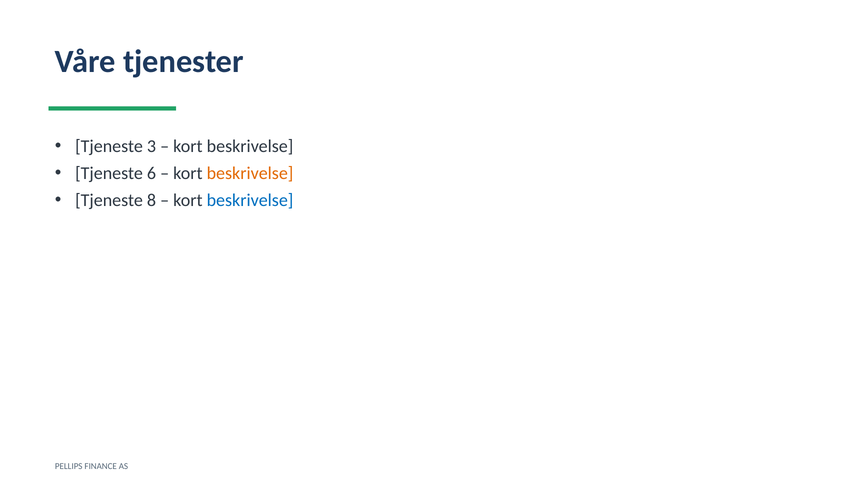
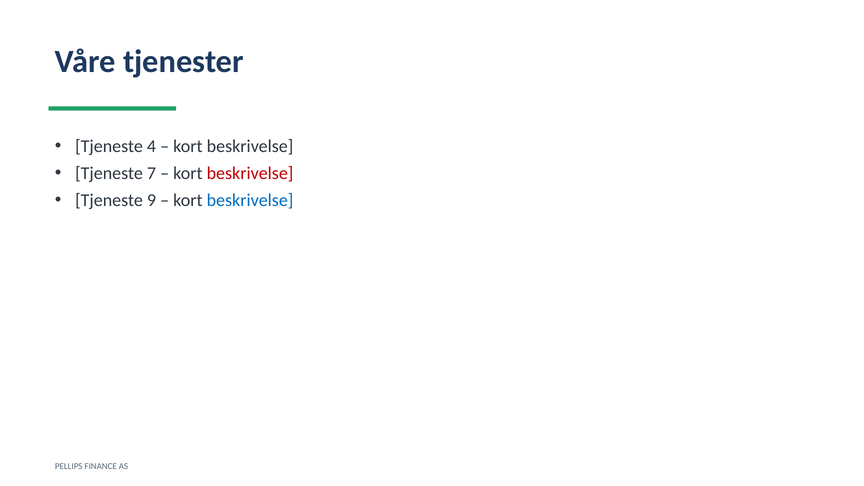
3: 3 -> 4 (151, 146)
6: 6 -> 7 (151, 173)
beskrivelse colour: orange -> red (250, 173)
8: 8 -> 9 (151, 200)
